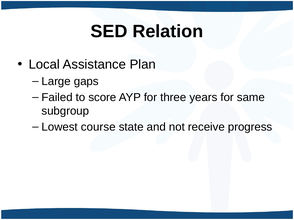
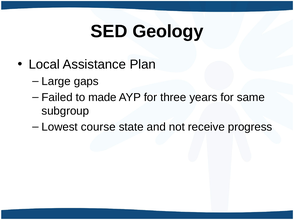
Relation: Relation -> Geology (168, 31)
score: score -> made (102, 97)
